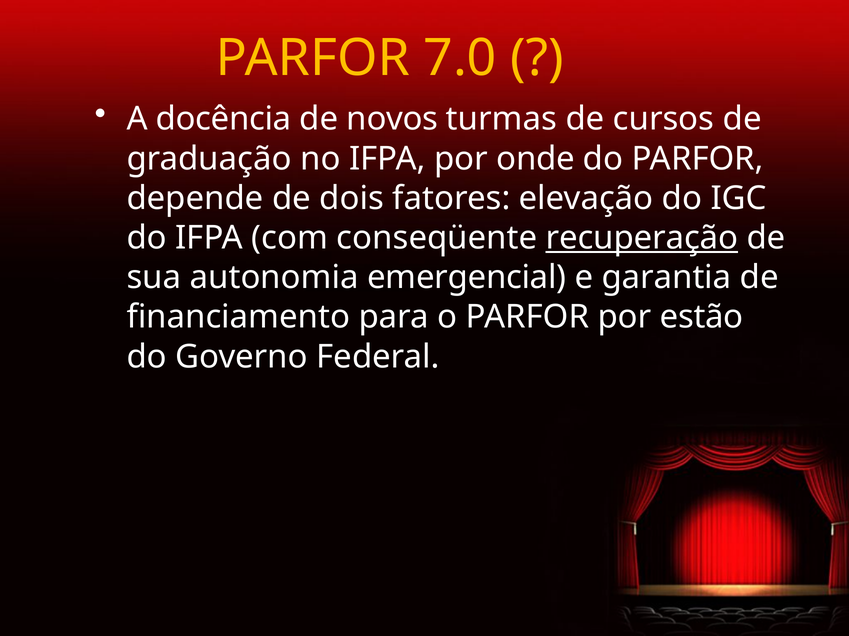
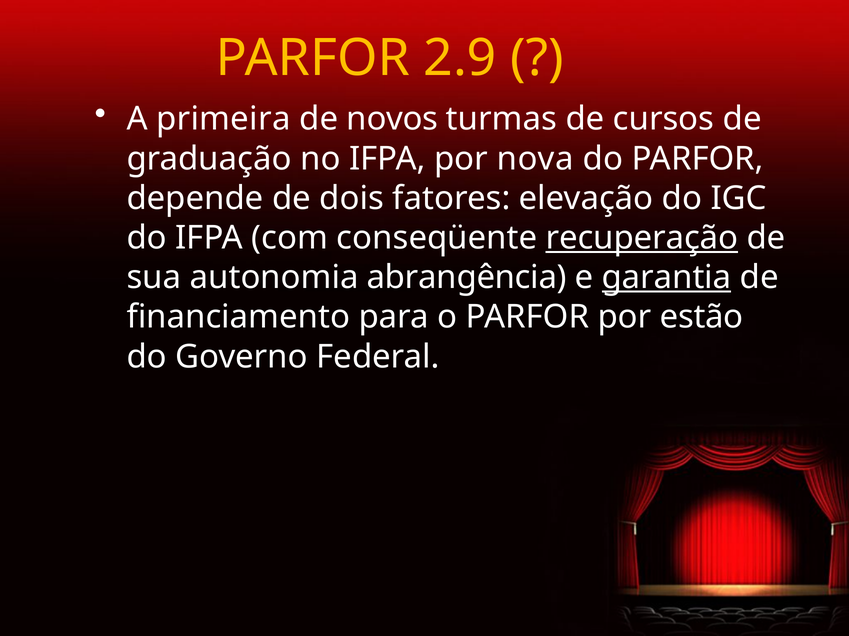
7.0: 7.0 -> 2.9 (460, 58)
docência: docência -> primeira (223, 119)
onde: onde -> nova (535, 159)
emergencial: emergencial -> abrangência (467, 278)
garantia underline: none -> present (667, 278)
